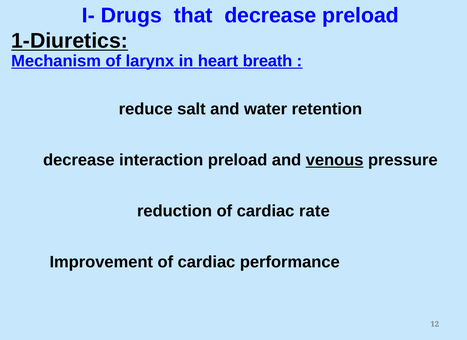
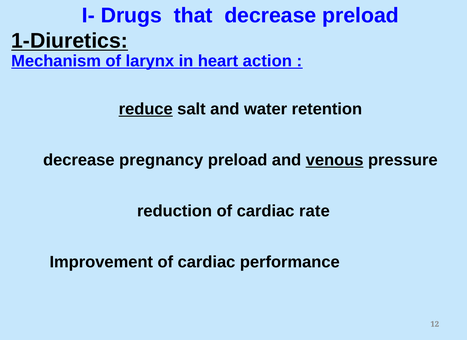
breath: breath -> action (267, 61)
reduce underline: none -> present (146, 109)
interaction: interaction -> pregnancy (161, 160)
